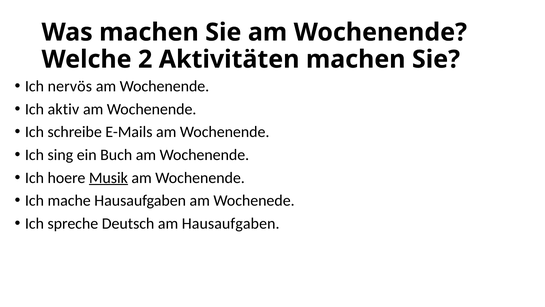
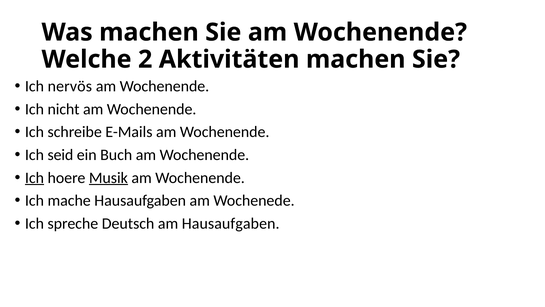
aktiv: aktiv -> nicht (64, 109)
sing: sing -> seid (60, 155)
Ich underline: none -> present (34, 178)
